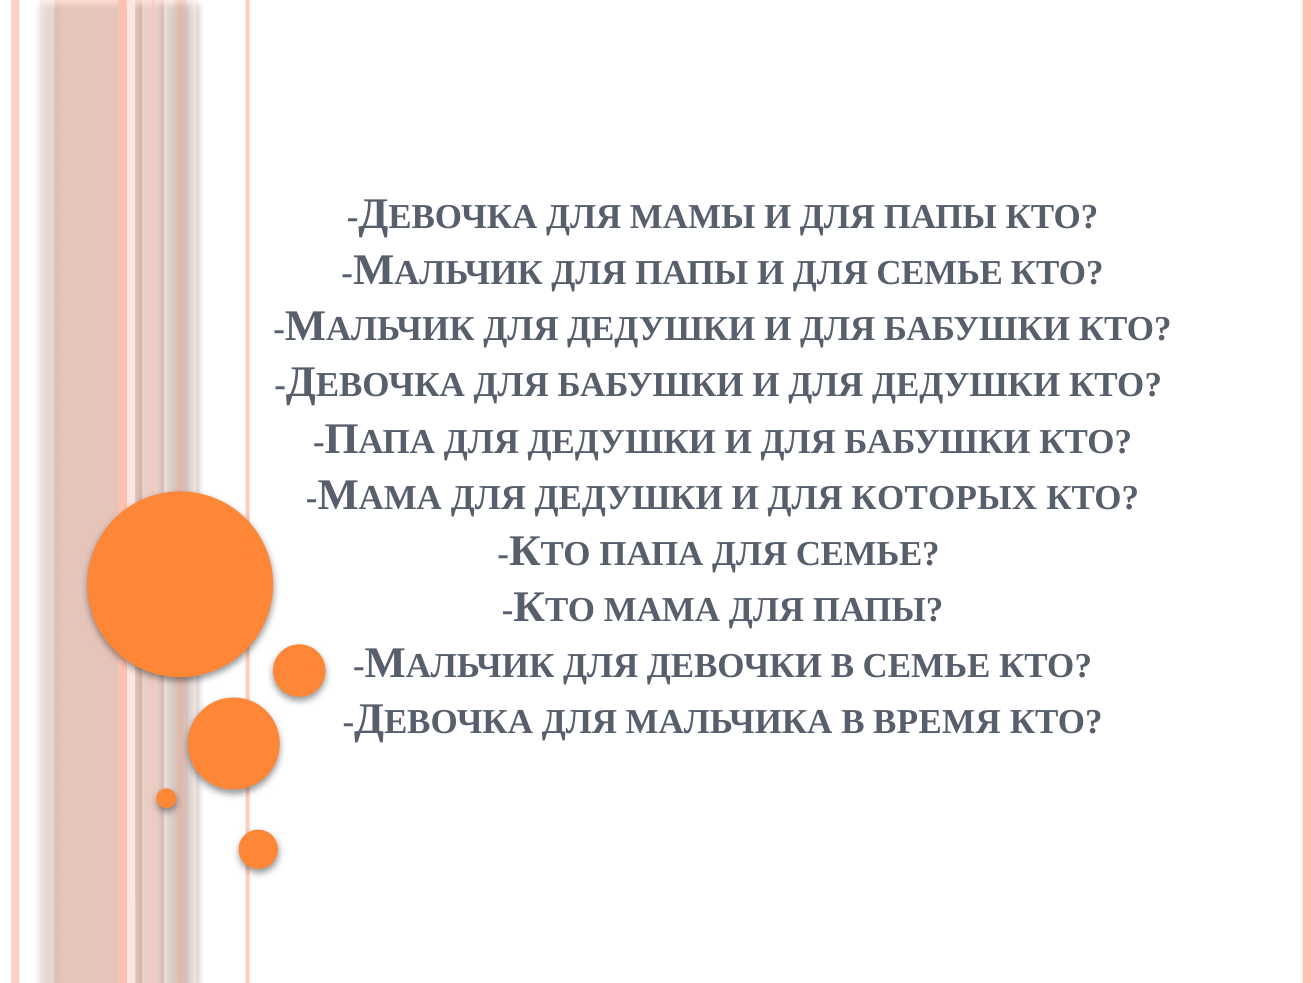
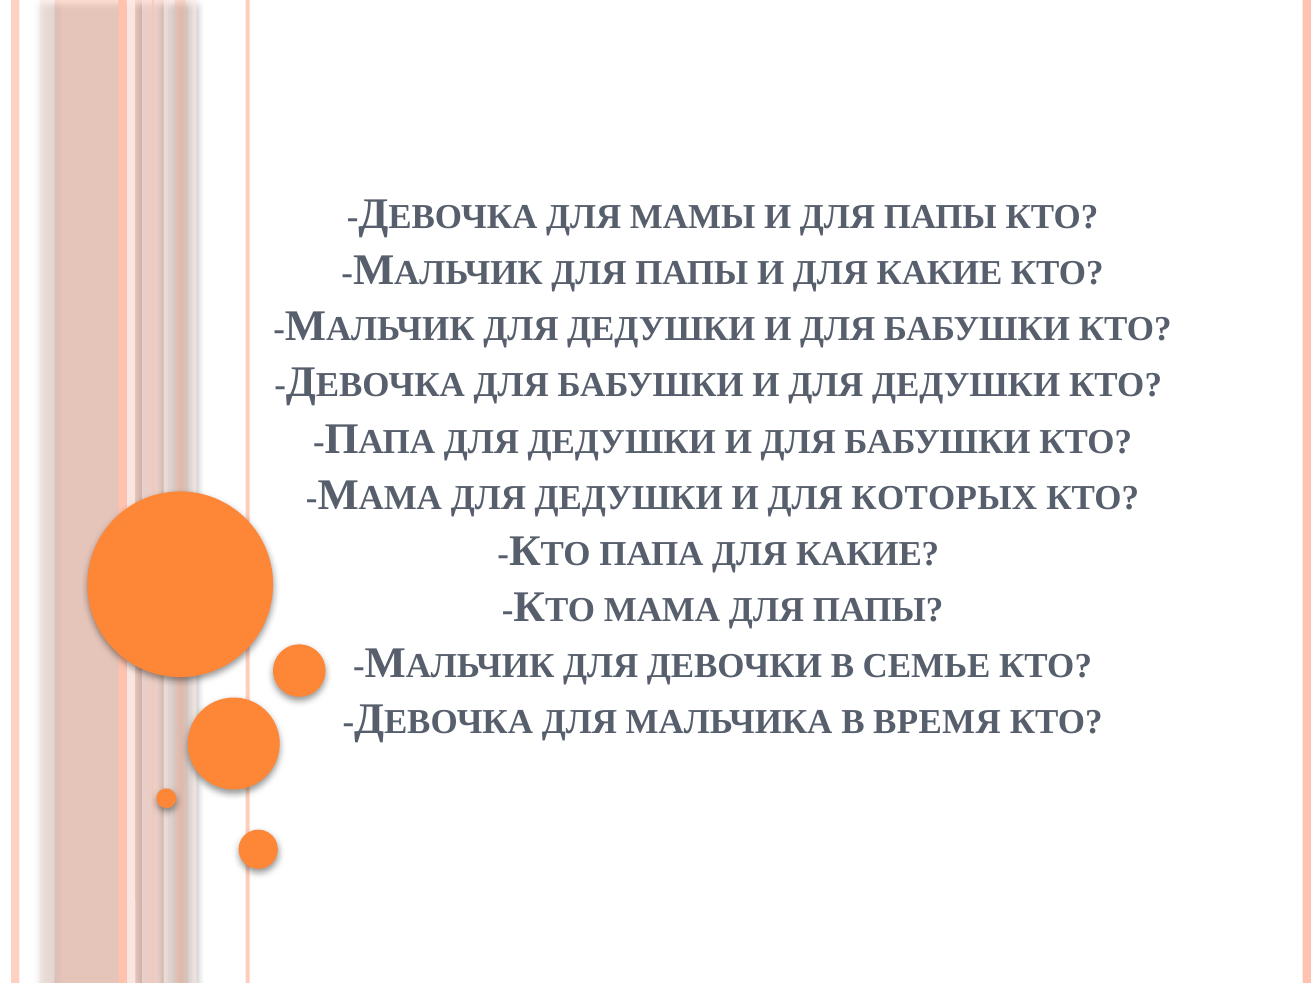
И ДЛЯ СЕМЬЕ: СЕМЬЕ -> КАКИЕ (940, 273)
ПАПА ДЛЯ СЕМЬЕ: СЕМЬЕ -> КАКИЕ (868, 554)
